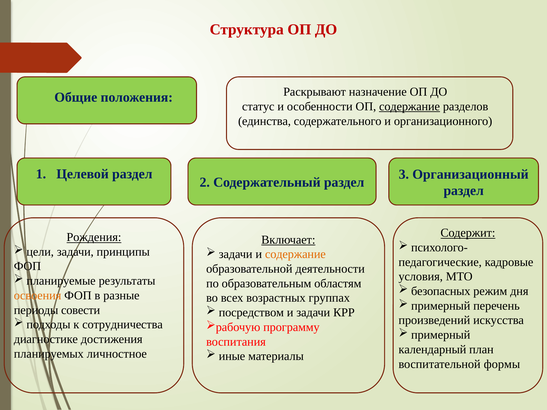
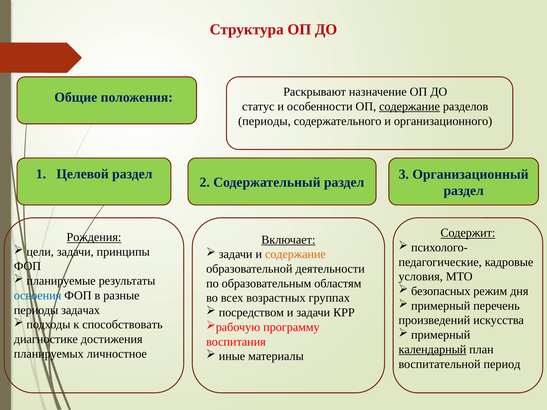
единства: единства -> периоды (264, 121)
освоения colour: orange -> blue (38, 296)
совести: совести -> задачах (81, 310)
сотрудничества: сотрудничества -> способствовать (122, 325)
календарный underline: none -> present (432, 350)
формы: формы -> период (502, 364)
